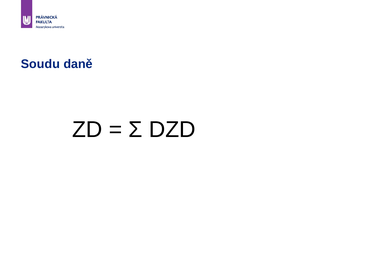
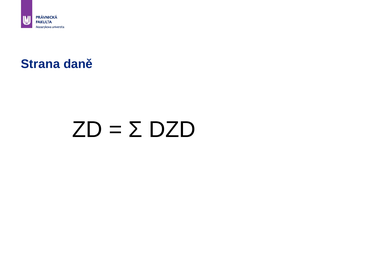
Soudu: Soudu -> Strana (40, 64)
